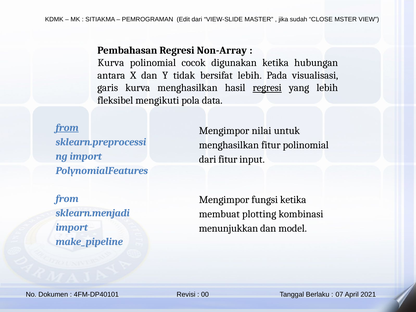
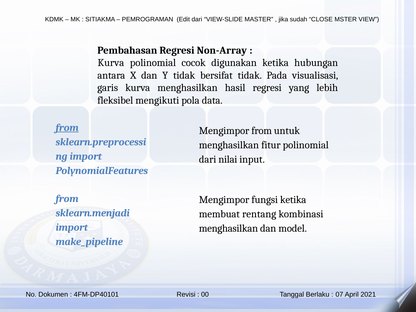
bersifat lebih: lebih -> tidak (250, 75)
regresi underline: present -> none (267, 88)
Mengimpor nilai: nilai -> from (262, 131)
dari fitur: fitur -> nilai (228, 160)
plotting: plotting -> rentang (259, 214)
menunjukkan: menunjukkan -> menghasilkan (228, 228)
